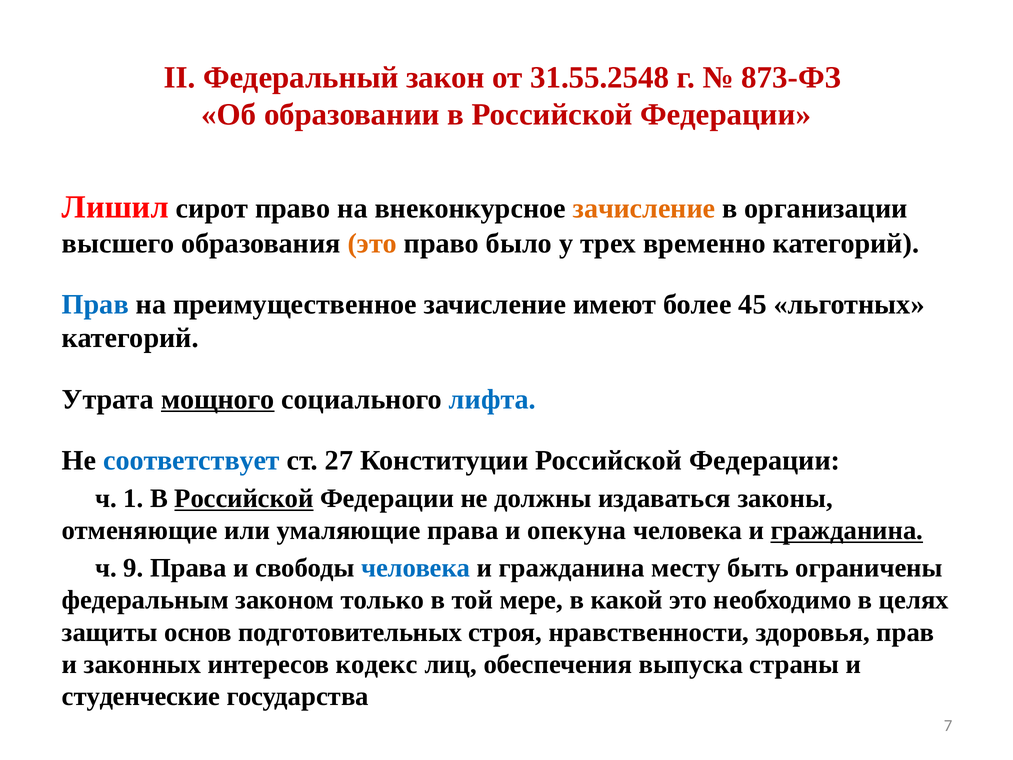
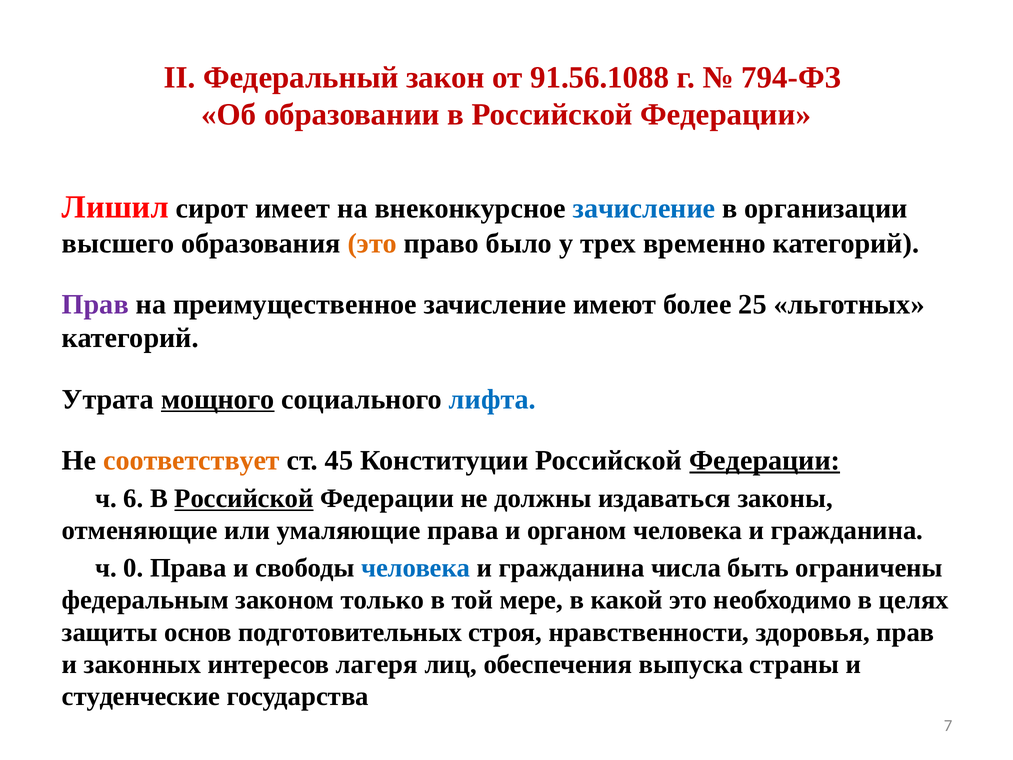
31.55.2548: 31.55.2548 -> 91.56.1088 (600, 77)
873-ФЗ: 873-ФЗ -> 794-ФЗ (791, 77)
сирот право: право -> имеет (293, 209)
зачисление colour: orange -> blue (644, 209)
Прав colour: blue -> purple (95, 304)
45: 45 -> 25 (752, 304)
соответствует colour: blue -> orange (192, 460)
27: 27 -> 45 (339, 460)
Федерации underline: none -> present (765, 460)
1: 1 -> 6 (134, 498)
опекуна: опекуна -> органом (577, 530)
гражданина underline: present -> none (847, 530)
9: 9 -> 0 (134, 568)
месту: месту -> числа (686, 568)
кодекс: кодекс -> лагеря (377, 664)
